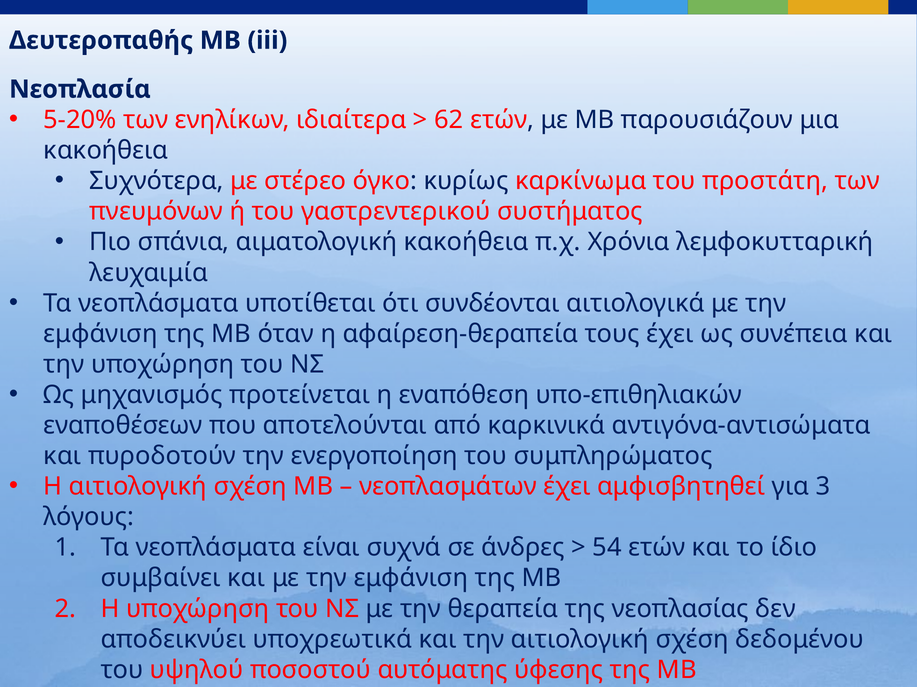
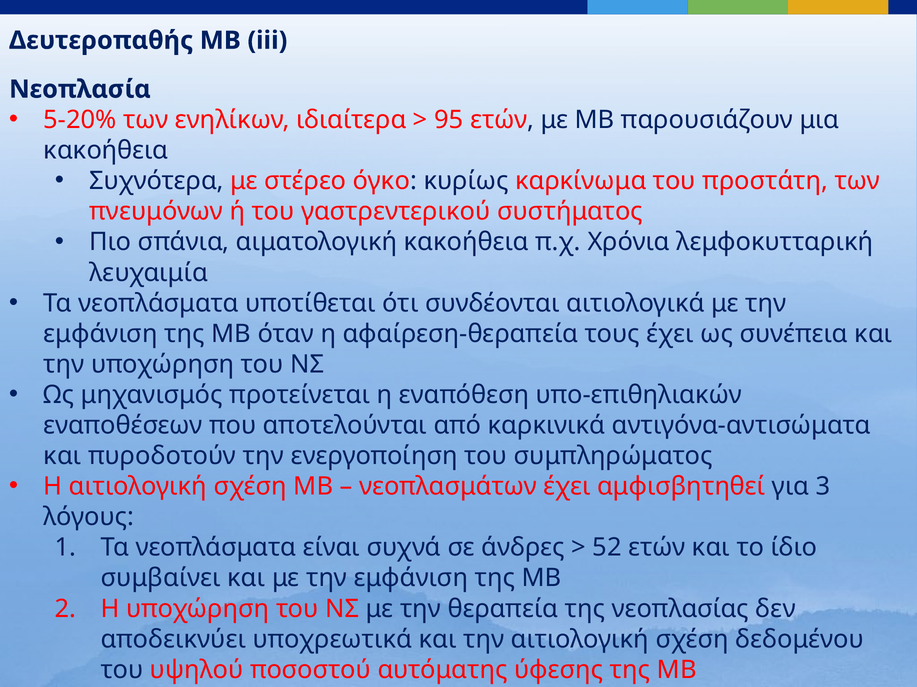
62: 62 -> 95 (449, 120)
54: 54 -> 52 (607, 548)
